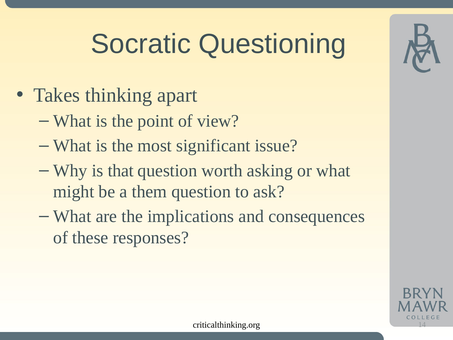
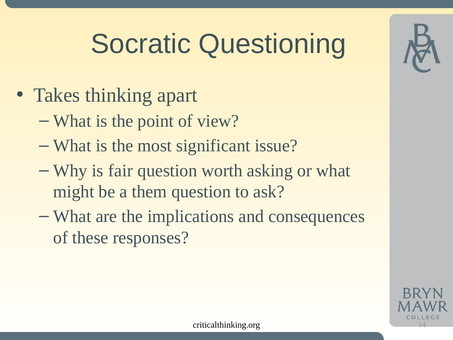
that: that -> fair (120, 170)
